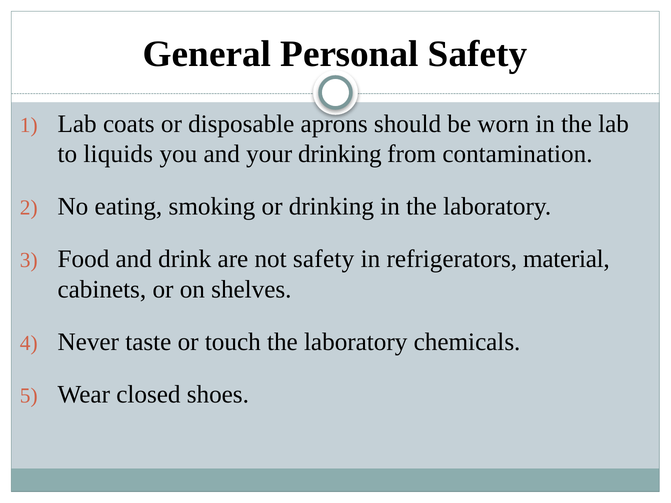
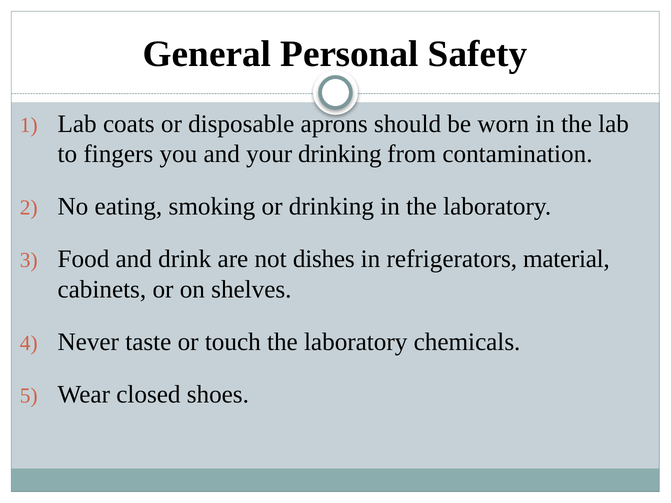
liquids: liquids -> fingers (118, 154)
not safety: safety -> dishes (324, 259)
